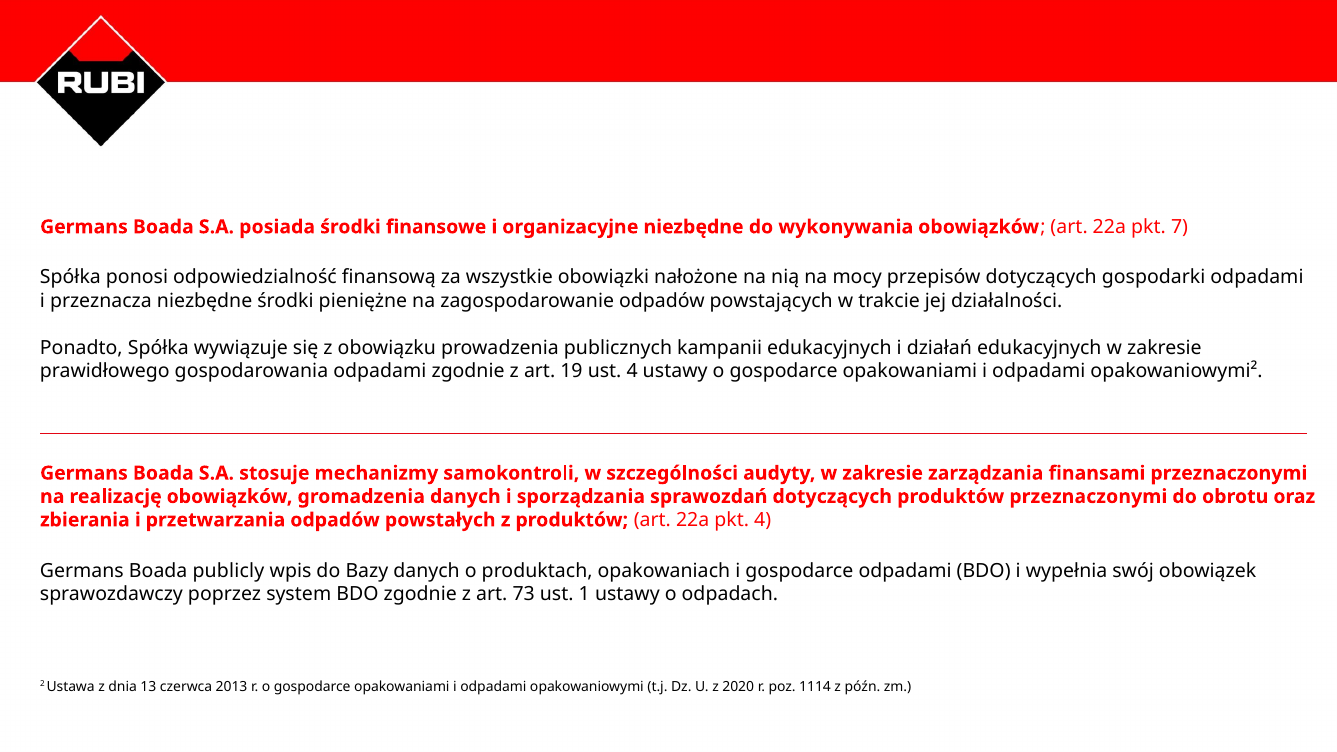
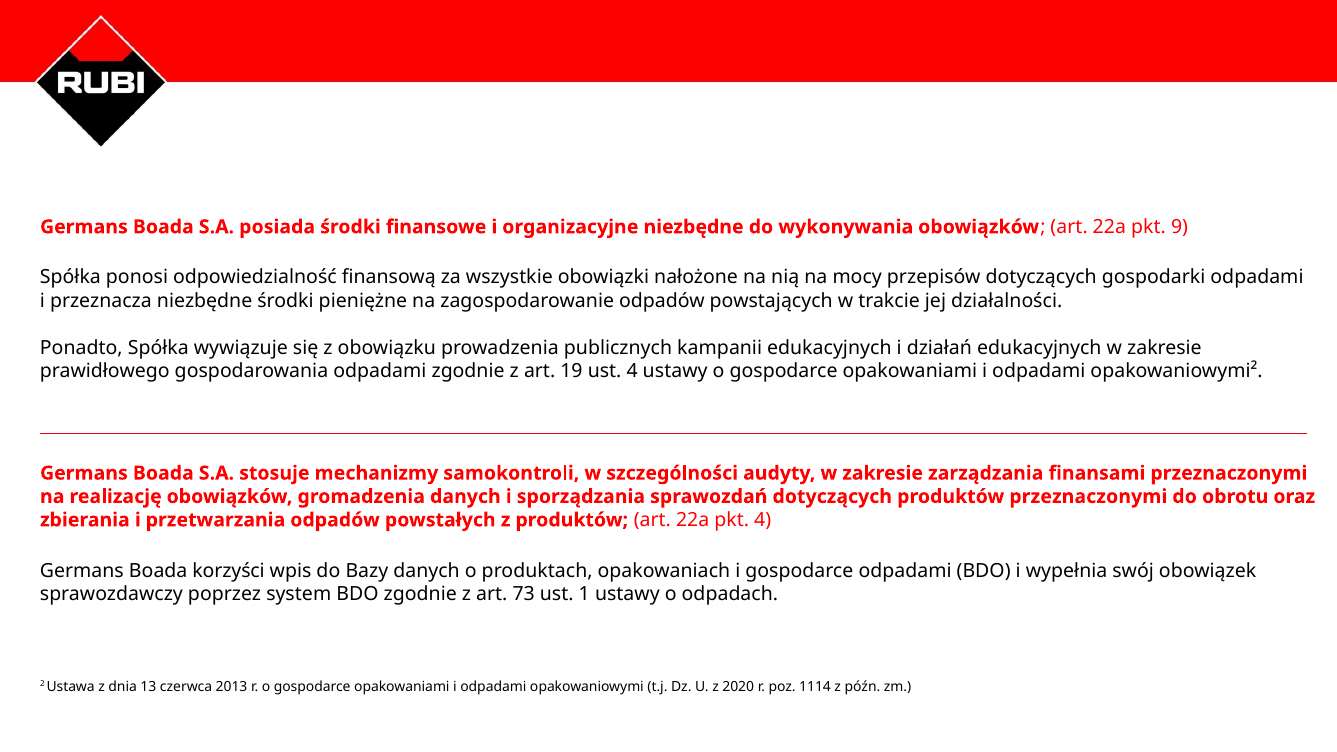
7: 7 -> 9 (1180, 227)
publicly: publicly -> korzyści (229, 571)
